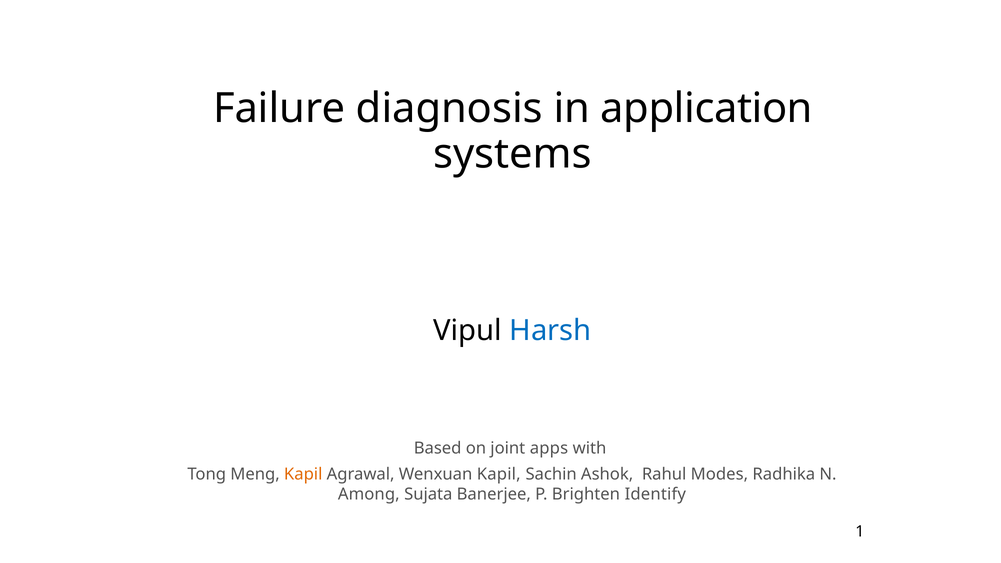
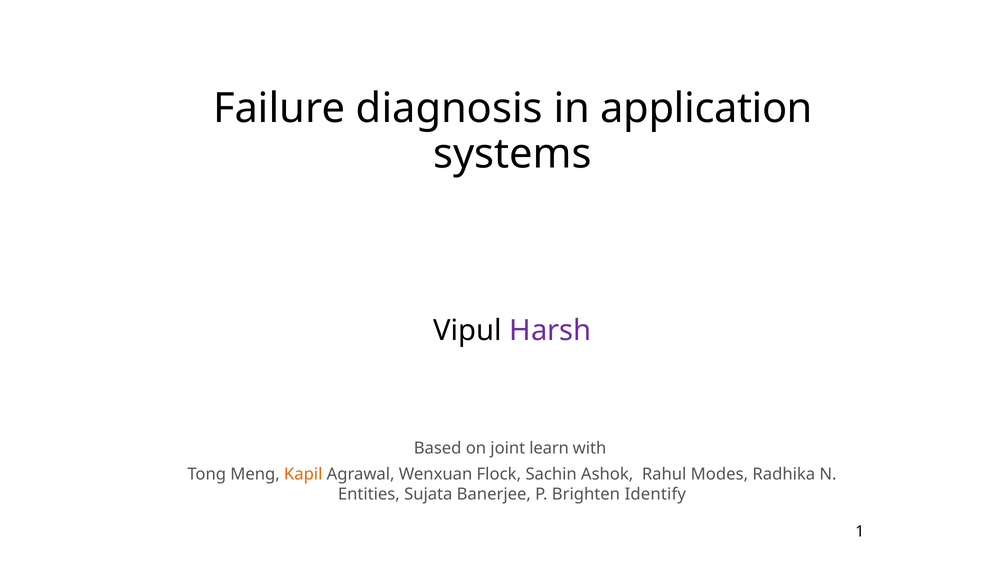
Harsh colour: blue -> purple (550, 331)
apps: apps -> learn (549, 448)
Wenxuan Kapil: Kapil -> Flock (499, 474)
Among: Among -> Entities (369, 494)
